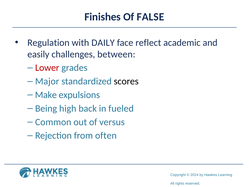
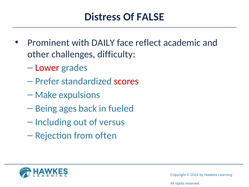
Finishes: Finishes -> Distress (103, 17)
Regulation: Regulation -> Prominent (48, 43)
easily: easily -> other (38, 54)
between: between -> difficulty (116, 54)
Major: Major -> Prefer (47, 81)
scores colour: black -> red (126, 81)
high: high -> ages (68, 108)
Common: Common -> Including (53, 122)
